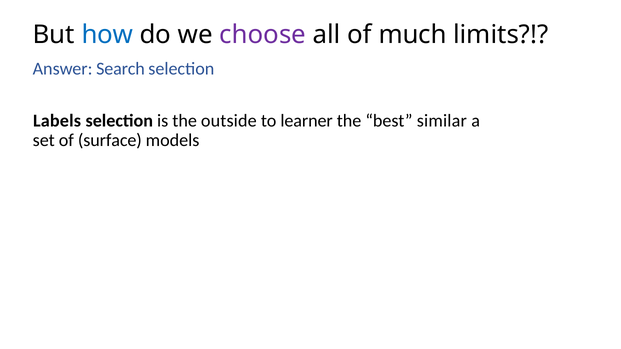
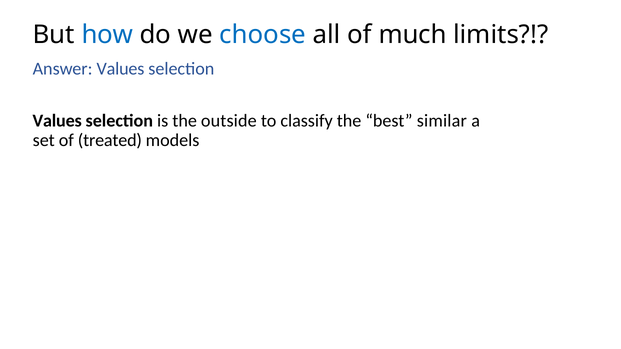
choose colour: purple -> blue (263, 35)
Answer Search: Search -> Values (120, 69)
Labels: Labels -> Values (57, 121)
learner: learner -> classify (307, 121)
surface: surface -> treated (110, 140)
